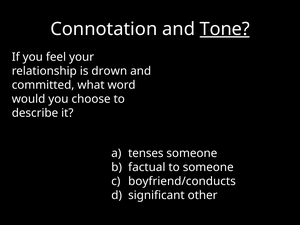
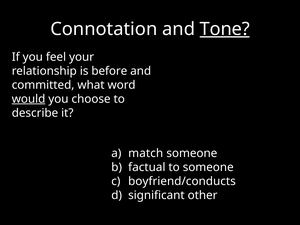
drown: drown -> before (109, 71)
would underline: none -> present (29, 99)
tenses: tenses -> match (146, 153)
